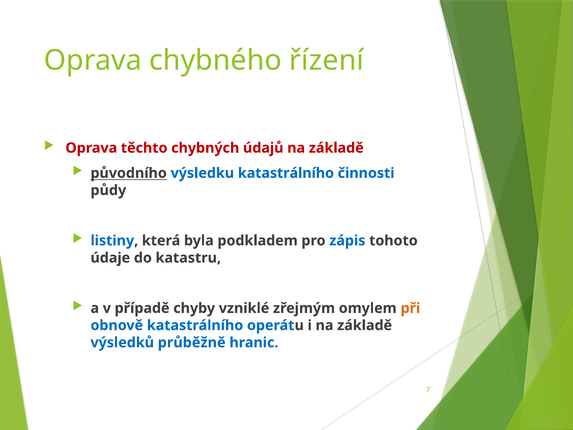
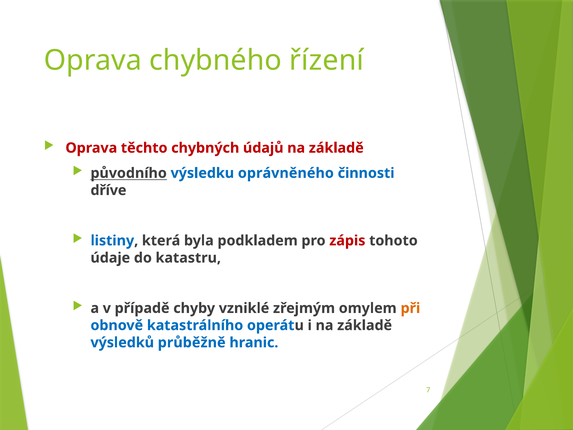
výsledku katastrálního: katastrálního -> oprávněného (286, 173)
půdy: půdy -> dříve (108, 190)
zápis colour: blue -> red (347, 241)
